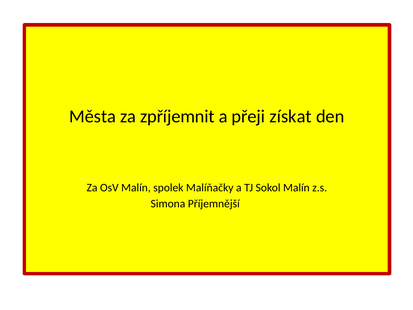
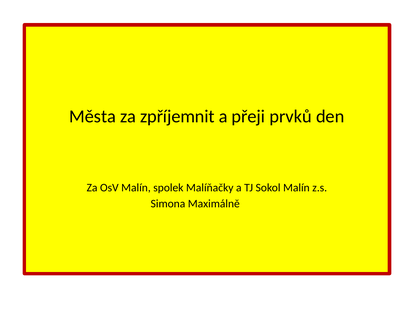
získat: získat -> prvků (291, 116)
Příjemnější: Příjemnější -> Maximálně (214, 204)
